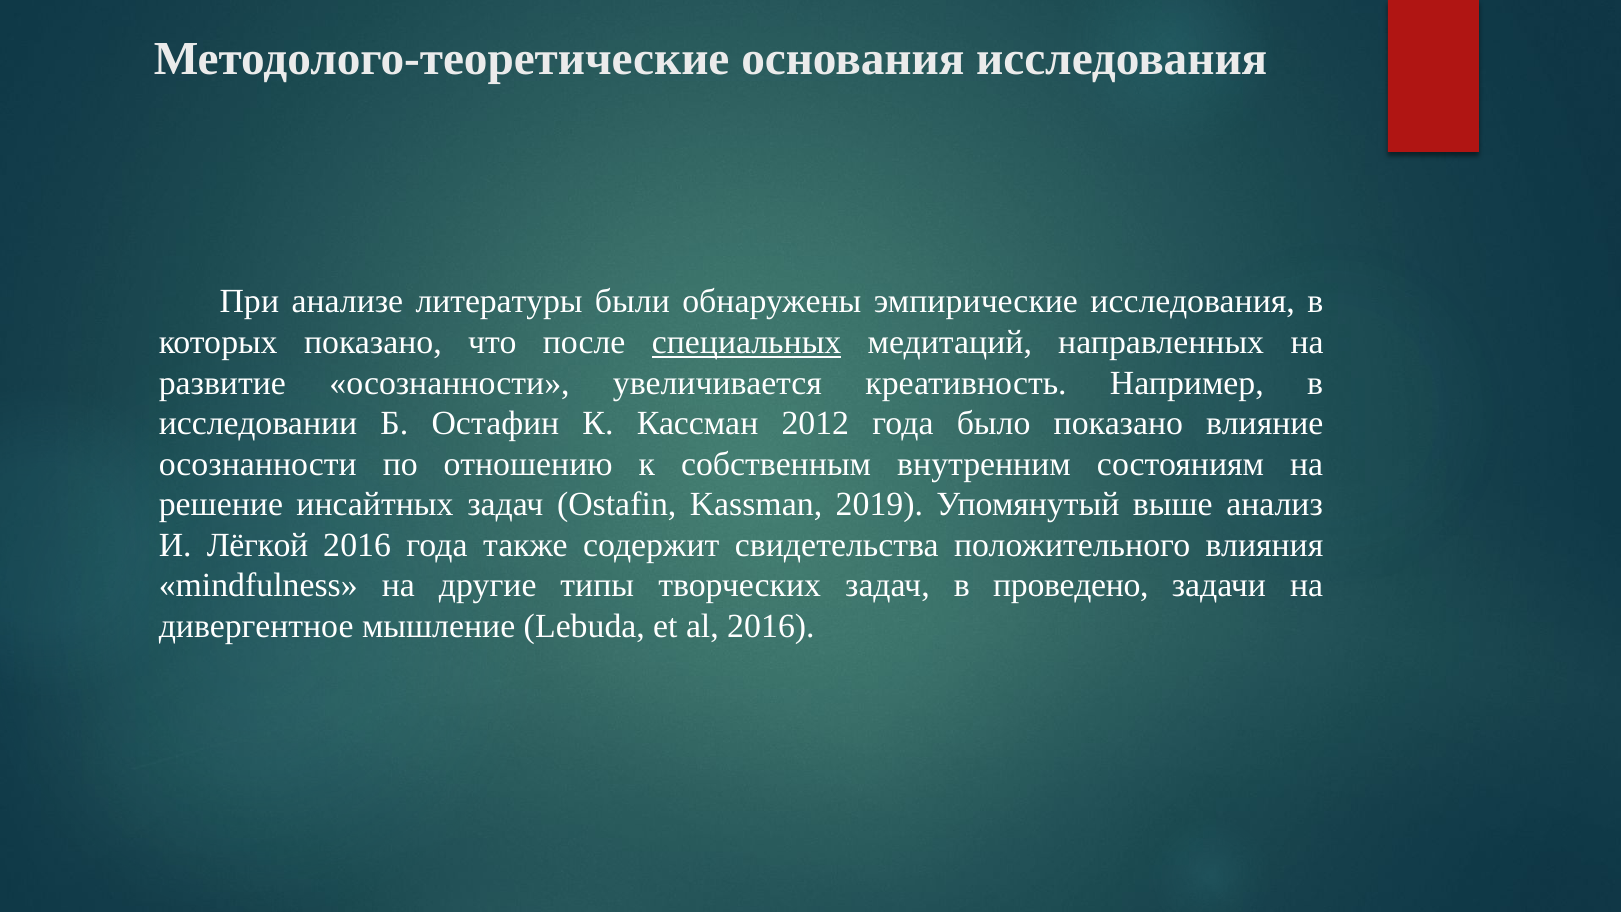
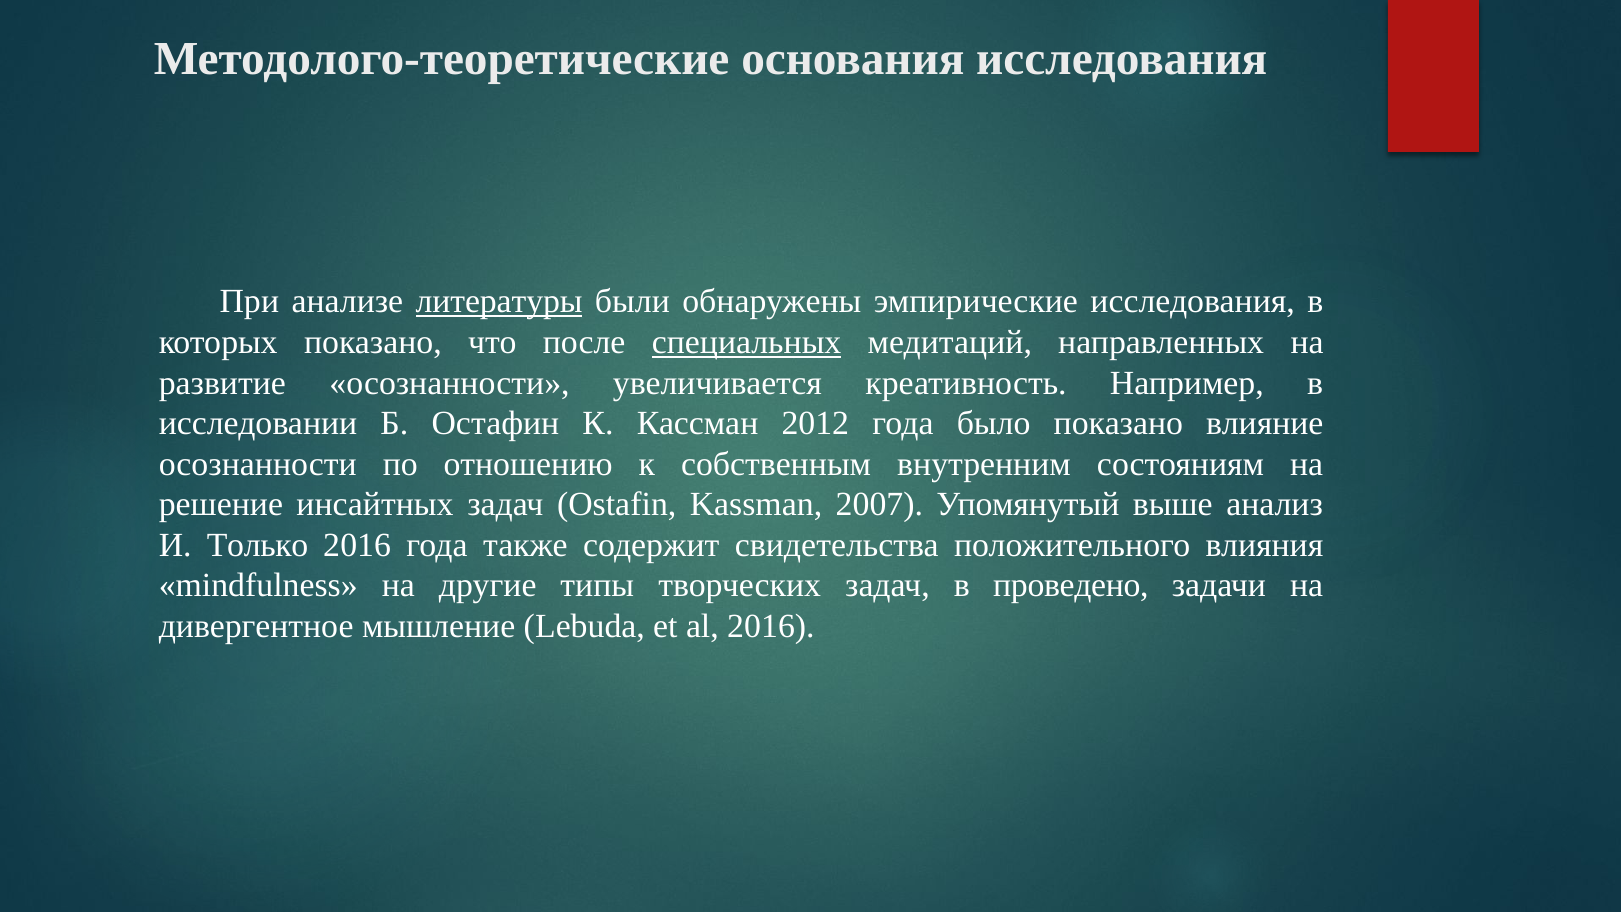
литературы underline: none -> present (499, 302)
2019: 2019 -> 2007 (879, 504)
Лёгкой: Лёгкой -> Только (258, 545)
